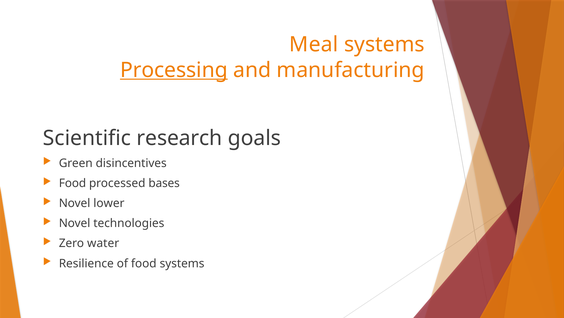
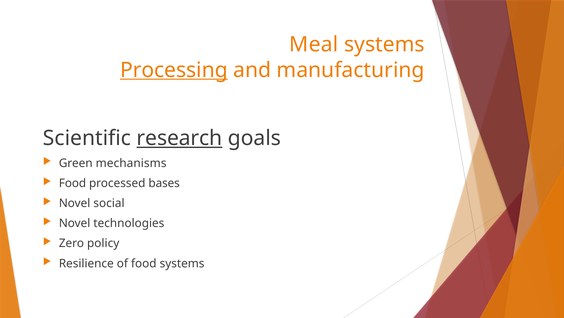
research underline: none -> present (179, 138)
disincentives: disincentives -> mechanisms (131, 163)
lower: lower -> social (109, 203)
water: water -> policy (103, 243)
